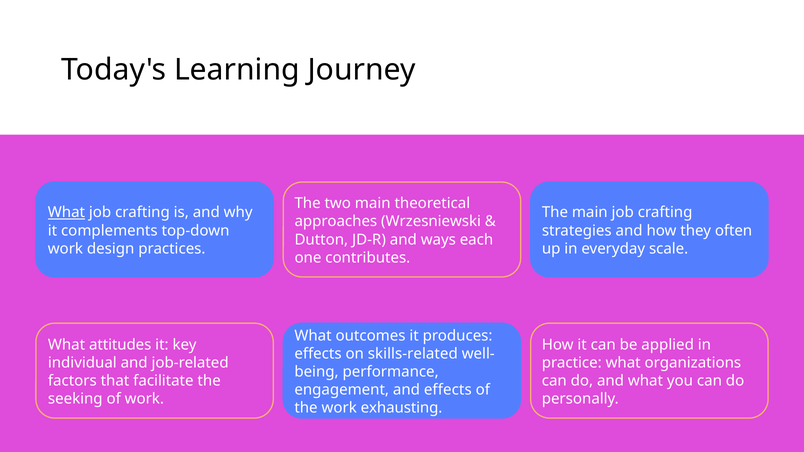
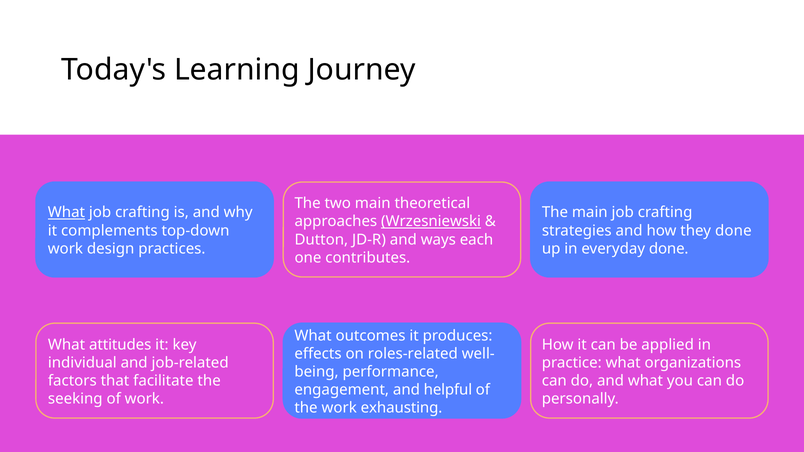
Wrzesniewski underline: none -> present (431, 222)
they often: often -> done (733, 231)
everyday scale: scale -> done (669, 249)
skills-related: skills-related -> roles-related (413, 354)
and effects: effects -> helpful (448, 390)
